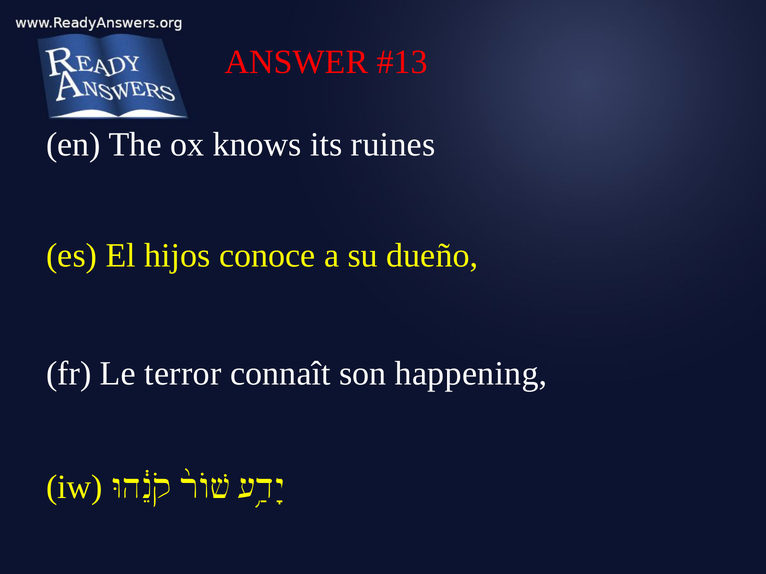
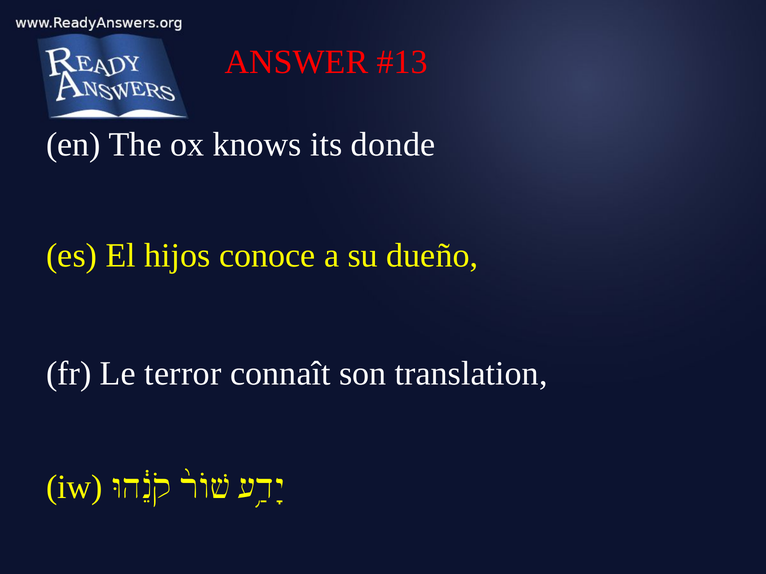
ruines: ruines -> donde (393, 145)
happening: happening -> translation (471, 374)
